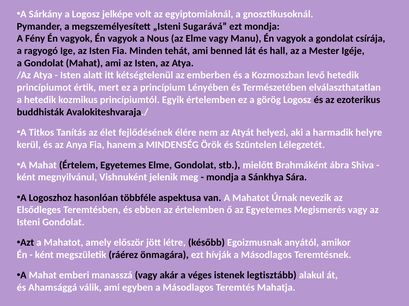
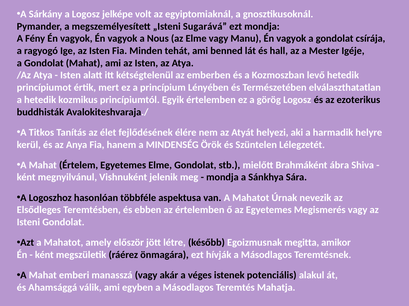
anyától: anyától -> megitta (302, 243)
legtisztább: legtisztább -> potenciális (272, 276)
